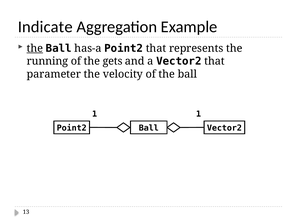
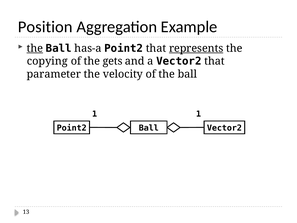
Indicate: Indicate -> Position (45, 27)
represents underline: none -> present (196, 48)
running: running -> copying (47, 61)
